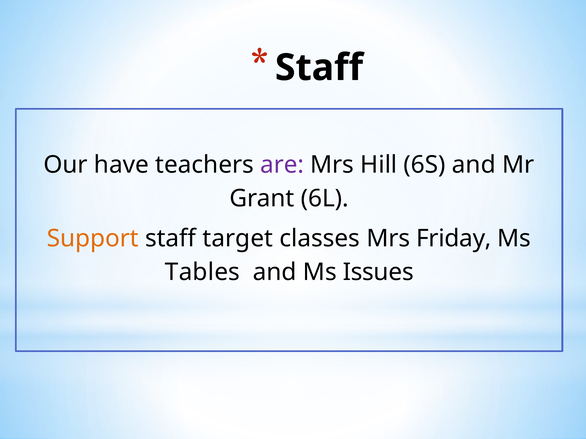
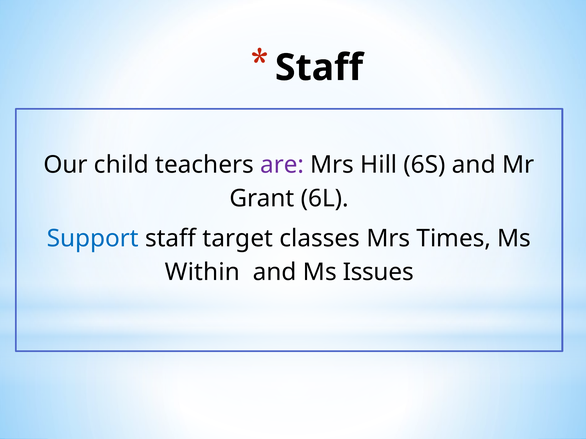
have: have -> child (121, 165)
Support colour: orange -> blue (93, 239)
Friday: Friday -> Times (454, 239)
Tables: Tables -> Within (203, 272)
